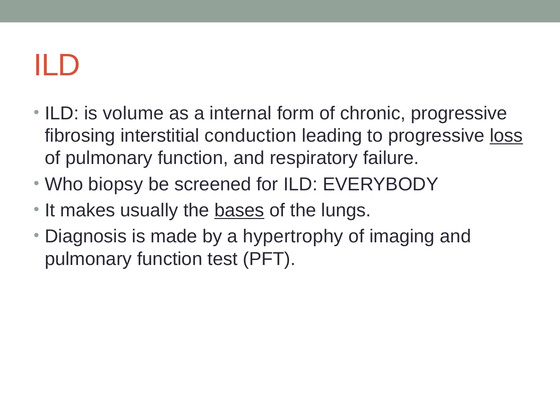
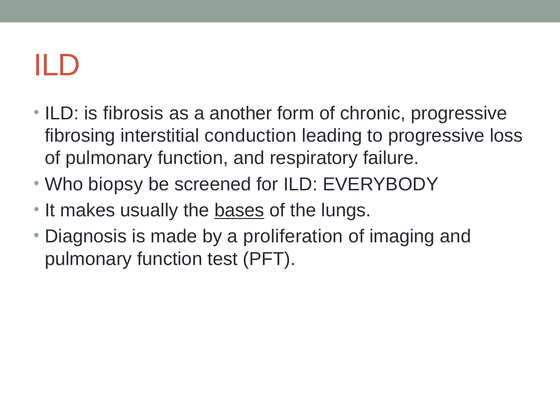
volume: volume -> fibrosis (133, 113)
internal: internal -> another (241, 113)
loss underline: present -> none (506, 136)
hypertrophy: hypertrophy -> proliferation (293, 236)
